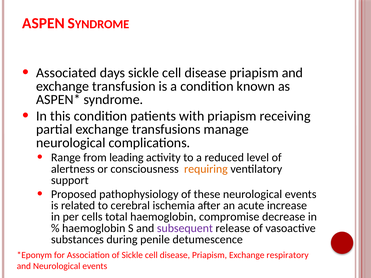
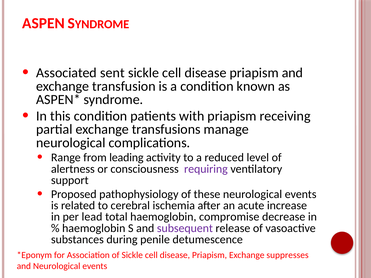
days: days -> sent (112, 73)
requiring colour: orange -> purple (206, 169)
cells: cells -> lead (92, 217)
respiratory: respiratory -> suppresses (288, 255)
